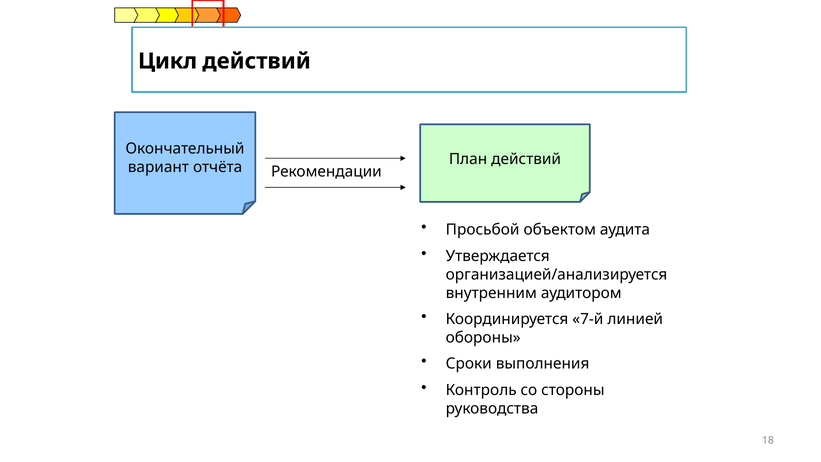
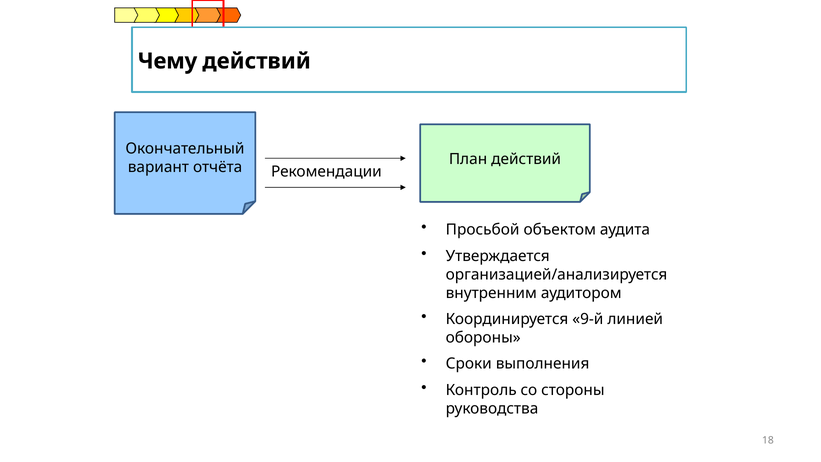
Цикл: Цикл -> Чему (167, 61)
7-й: 7-й -> 9-й (588, 319)
